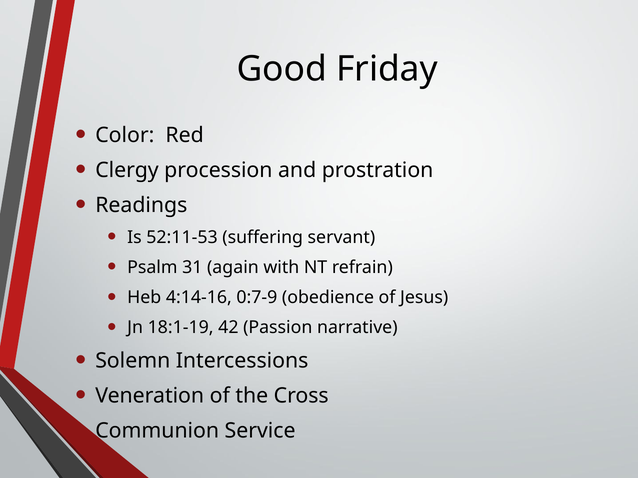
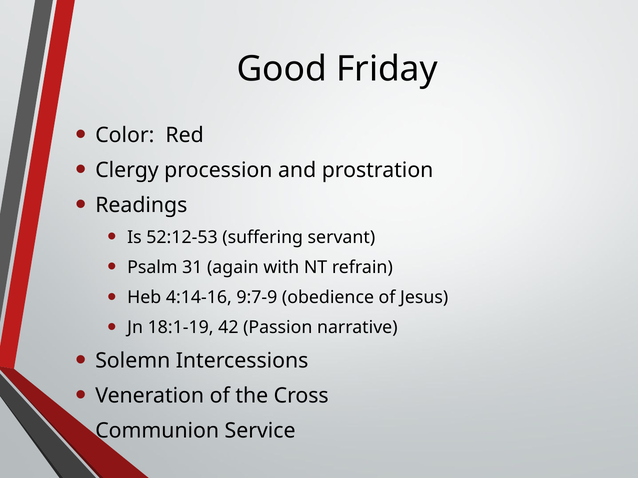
52:11-53: 52:11-53 -> 52:12-53 (182, 237)
0:7-9: 0:7-9 -> 9:7-9 (257, 298)
